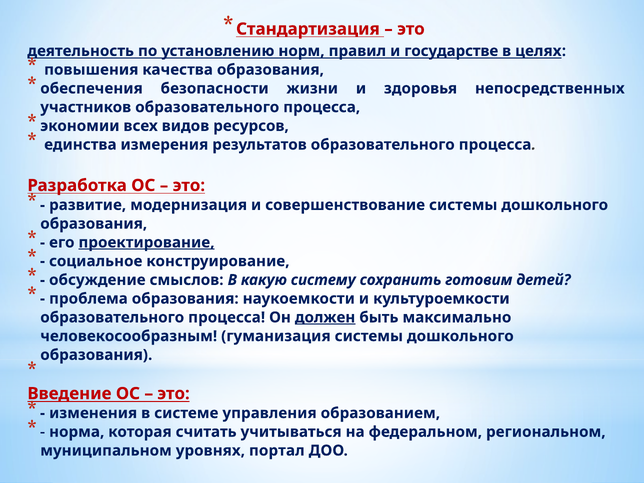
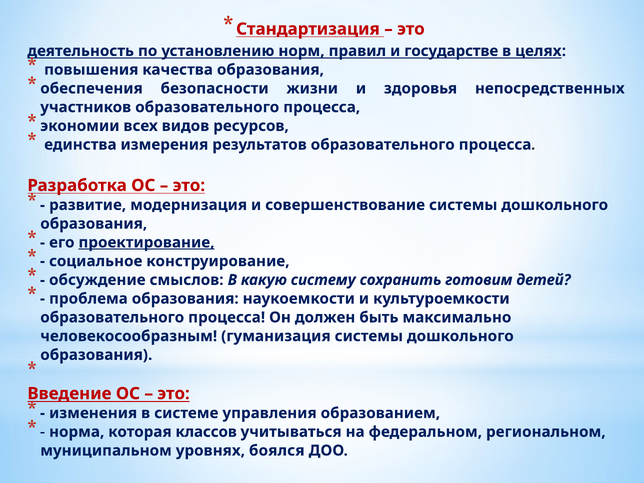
должен underline: present -> none (325, 317)
считать: считать -> классов (206, 432)
портал: портал -> боялся (277, 451)
